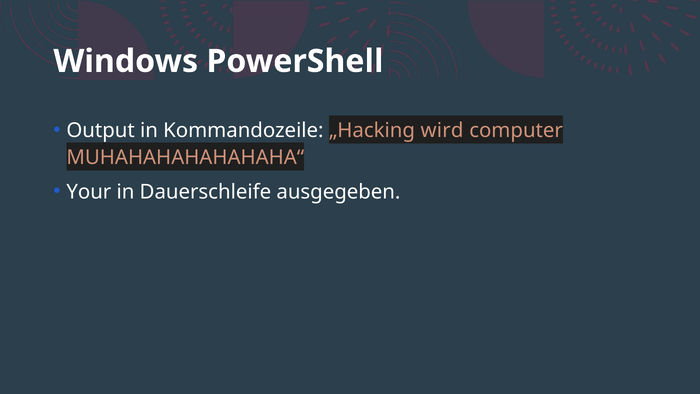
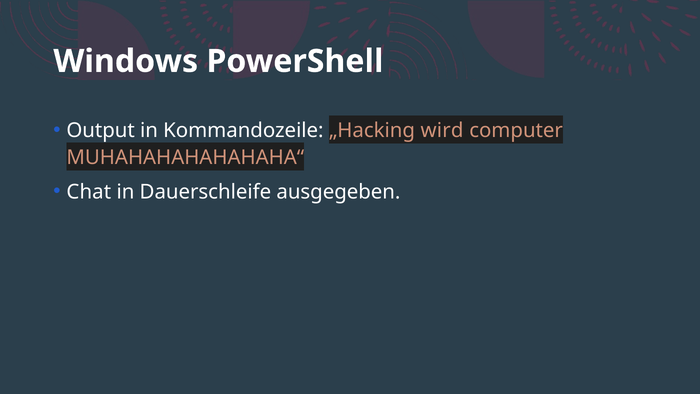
Your: Your -> Chat (89, 192)
